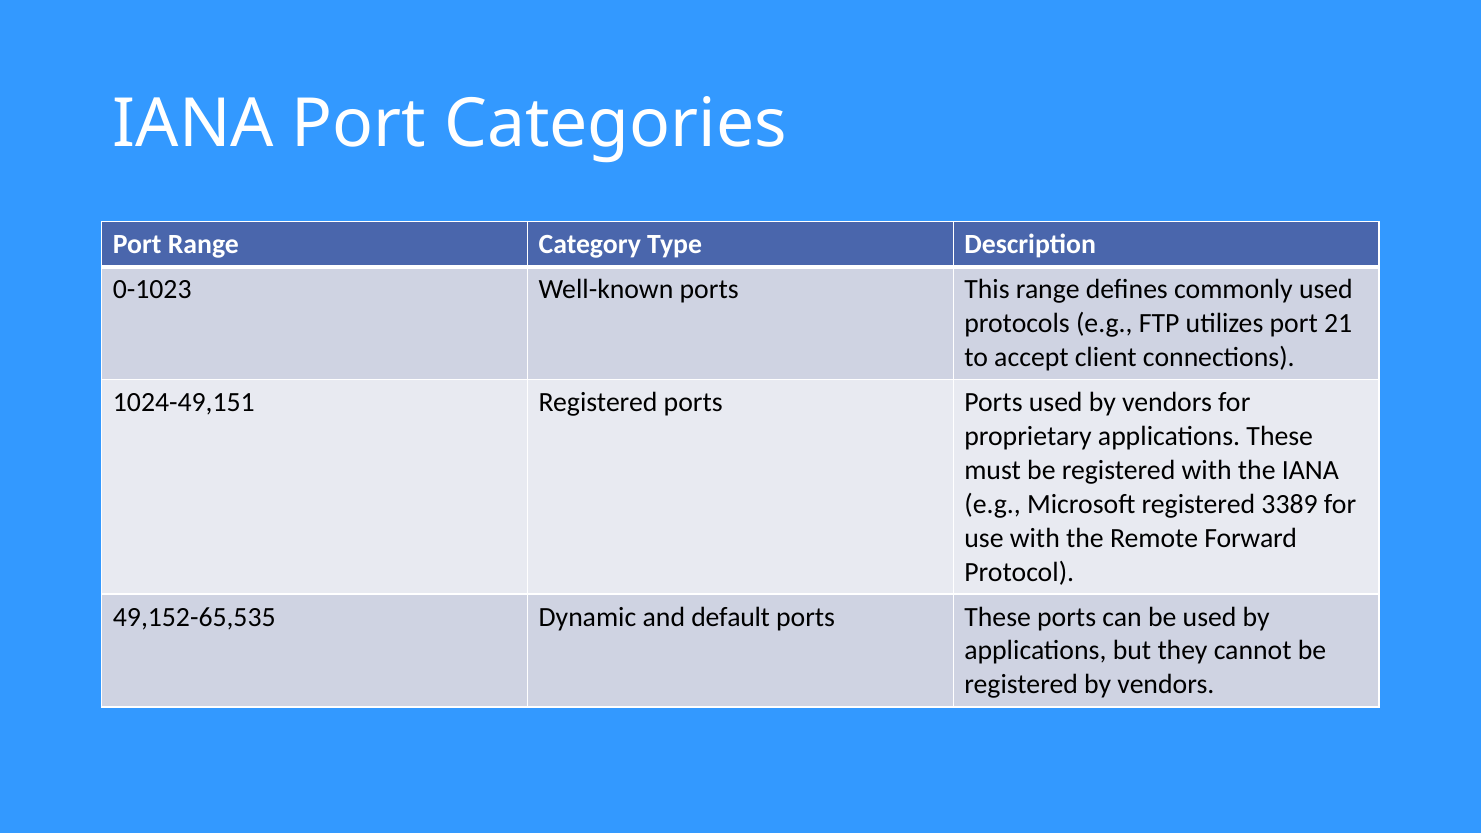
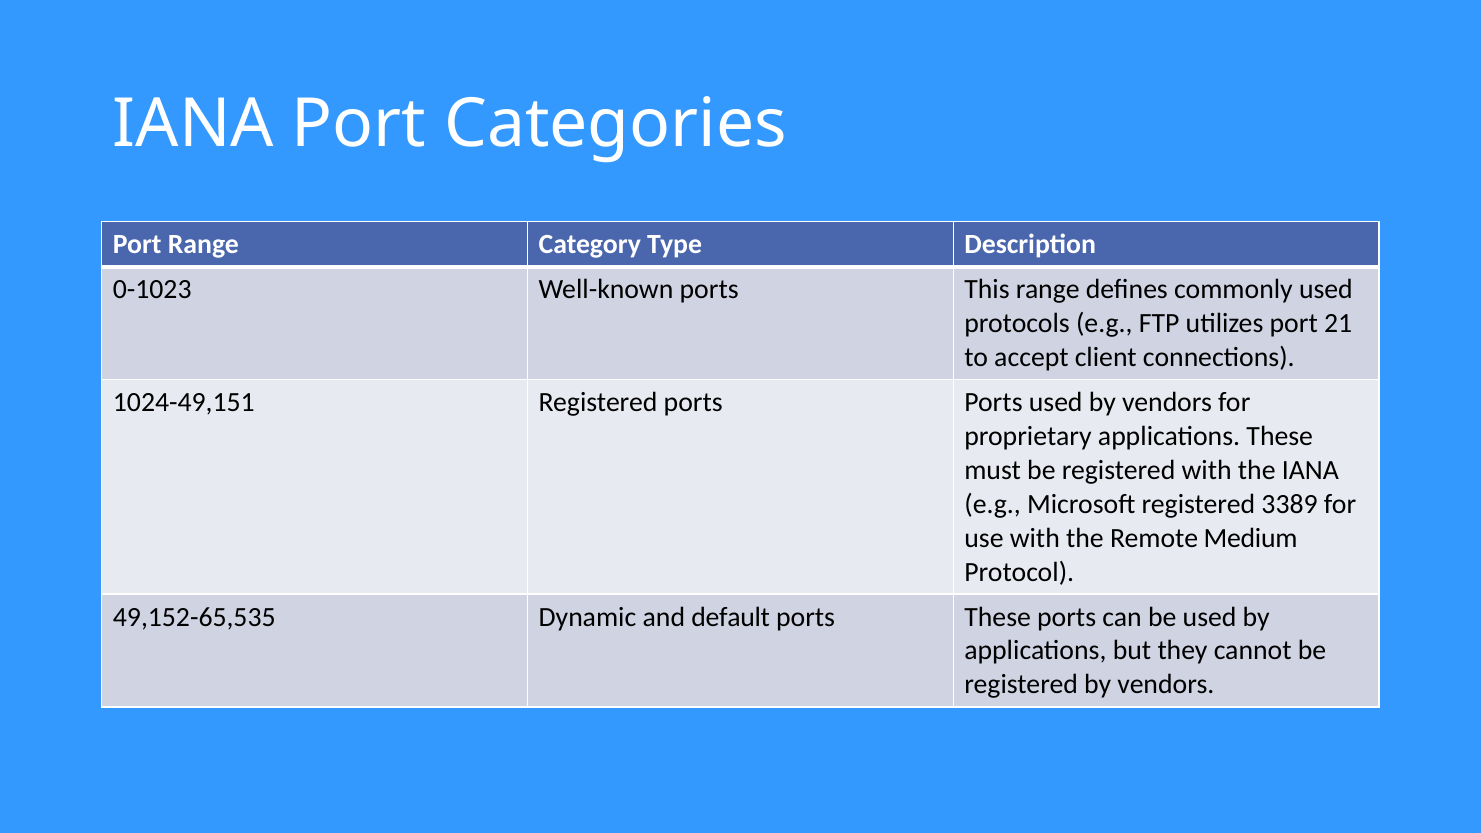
Forward: Forward -> Medium (1251, 538)
